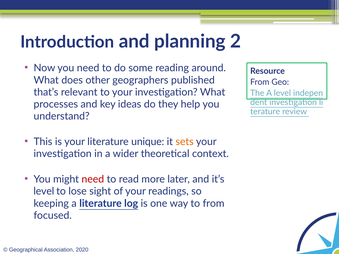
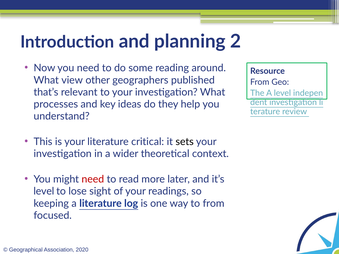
does: does -> view (72, 80)
unique: unique -> critical (148, 142)
sets colour: orange -> black (185, 142)
